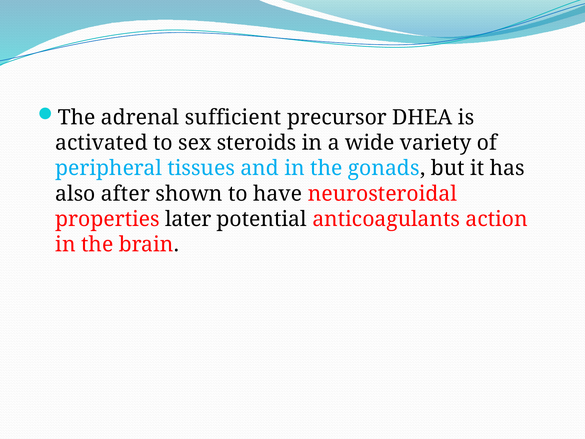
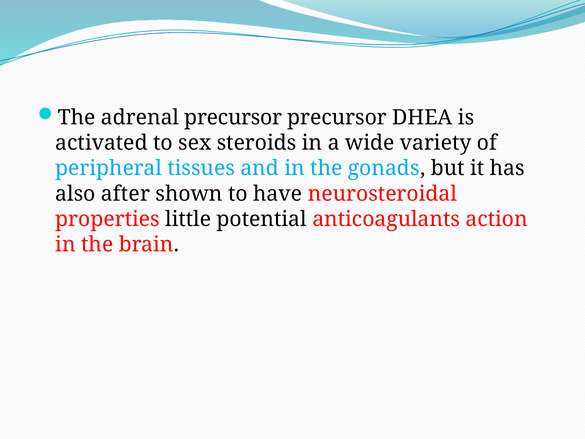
adrenal sufficient: sufficient -> precursor (233, 118)
later: later -> little (188, 219)
